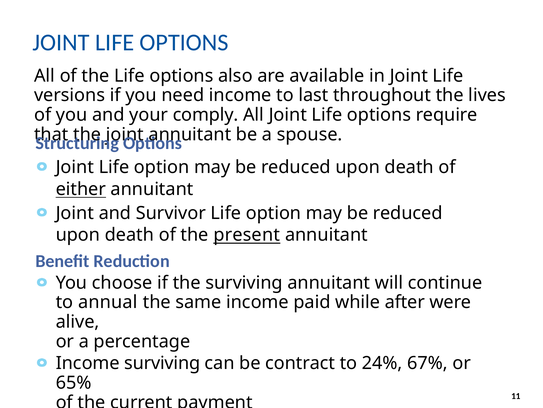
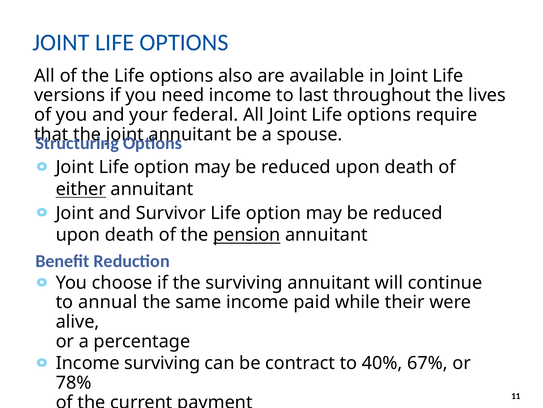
comply: comply -> federal (206, 115)
present: present -> pension (247, 234)
after: after -> their (405, 302)
24%: 24% -> 40% (382, 363)
65%: 65% -> 78% (74, 382)
